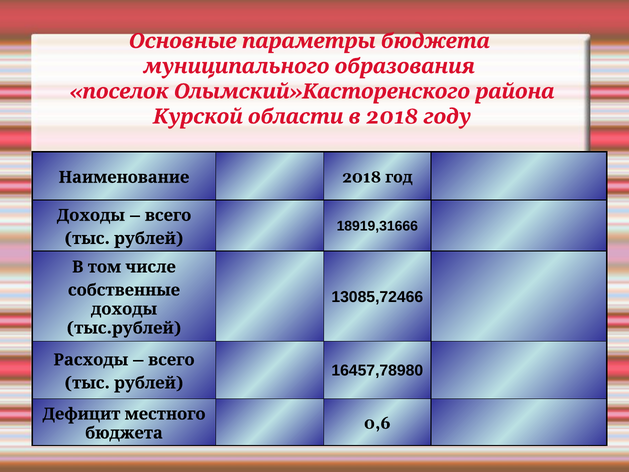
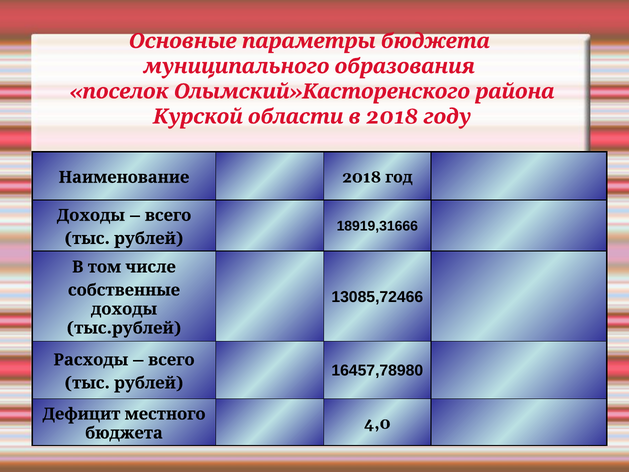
0,6: 0,6 -> 4,0 (377, 423)
